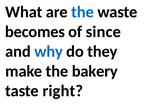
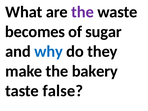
the colour: blue -> purple (83, 12)
since: since -> sugar (103, 32)
right: right -> false (63, 91)
